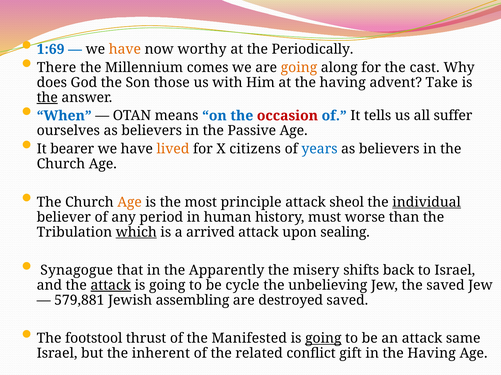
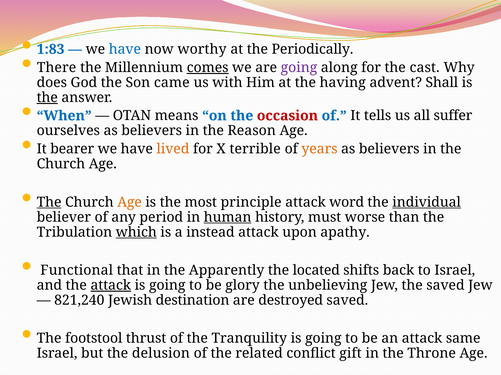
1:69: 1:69 -> 1:83 (51, 49)
have colour: orange -> blue (125, 49)
comes underline: none -> present (208, 68)
going colour: orange -> purple (299, 68)
those: those -> came (172, 83)
Take: Take -> Shall (442, 83)
Passive: Passive -> Reason (252, 131)
citizens: citizens -> terrible (255, 149)
years colour: blue -> orange (320, 149)
The underline: none -> present (49, 202)
sheol: sheol -> word (347, 202)
human underline: none -> present (228, 218)
arrived: arrived -> instead (210, 233)
sealing: sealing -> apathy (345, 233)
Synagogue: Synagogue -> Functional (77, 271)
misery: misery -> located (316, 271)
cycle: cycle -> glory (242, 286)
579,881: 579,881 -> 821,240 (79, 301)
assembling: assembling -> destination (193, 301)
Manifested: Manifested -> Tranquility (249, 339)
going underline: present -> none (323, 339)
inherent: inherent -> delusion (161, 354)
in the Having: Having -> Throne (432, 354)
